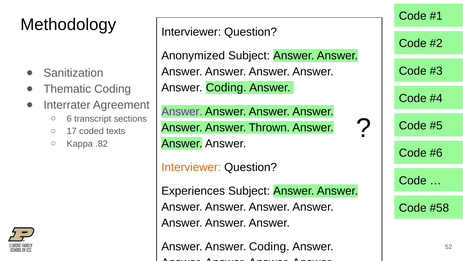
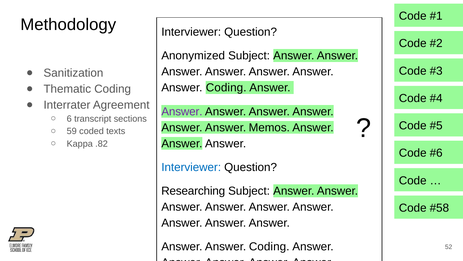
Thrown: Thrown -> Memos (269, 127)
17: 17 -> 59 (72, 131)
Interviewer colour: orange -> blue (191, 167)
Experiences: Experiences -> Researching (193, 191)
